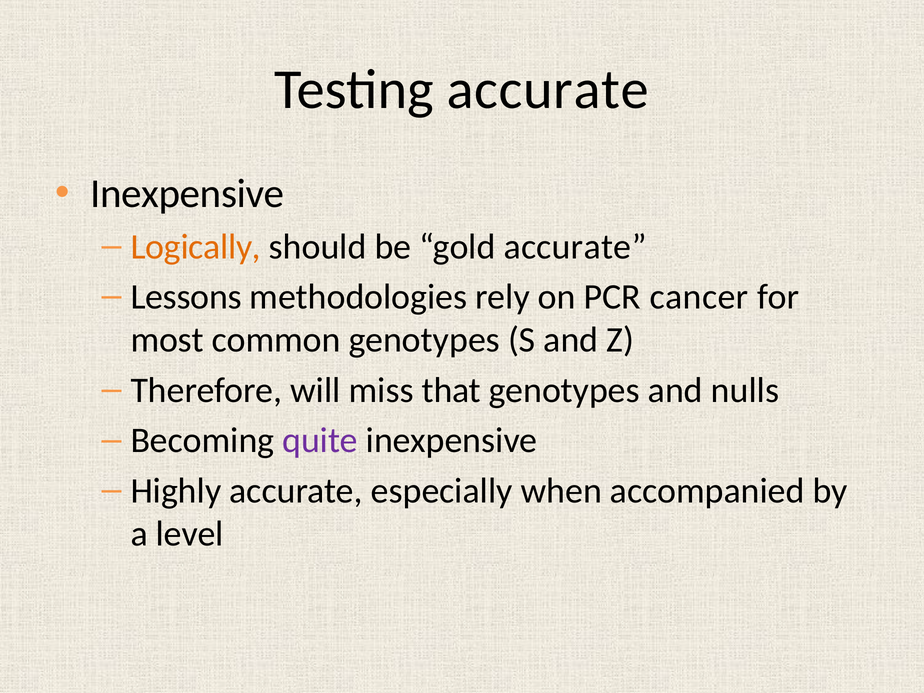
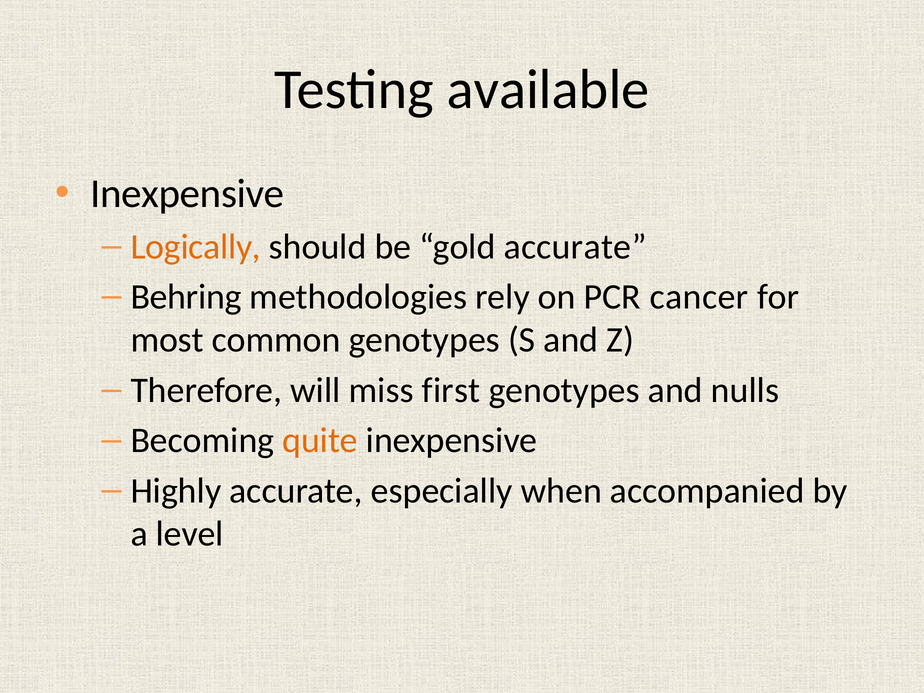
Testing accurate: accurate -> available (548, 89)
Lessons: Lessons -> Behring (186, 297)
that: that -> first (451, 390)
quite colour: purple -> orange (320, 441)
